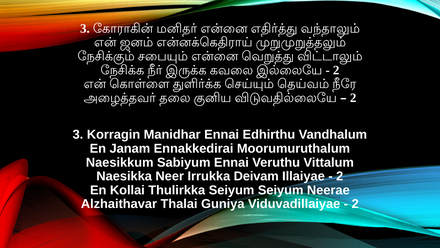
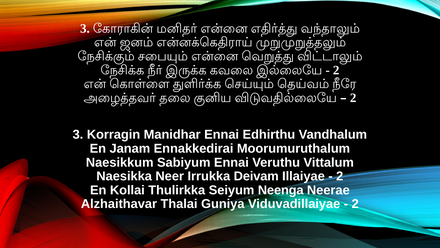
Seiyum Seiyum: Seiyum -> Neenga (281, 190)
